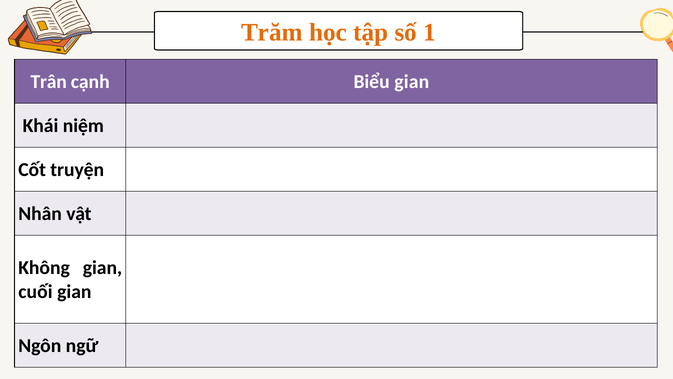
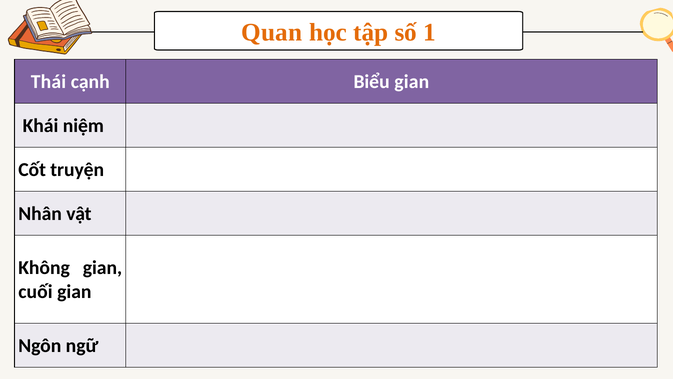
Trăm: Trăm -> Quan (272, 32)
Trân: Trân -> Thái (48, 82)
